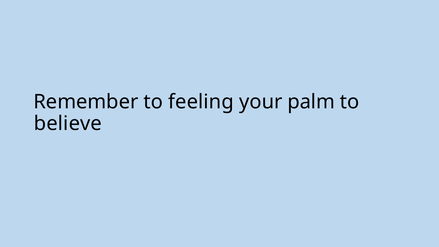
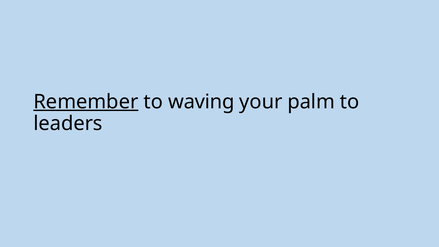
Remember underline: none -> present (86, 102)
feeling: feeling -> waving (201, 102)
believe: believe -> leaders (68, 123)
